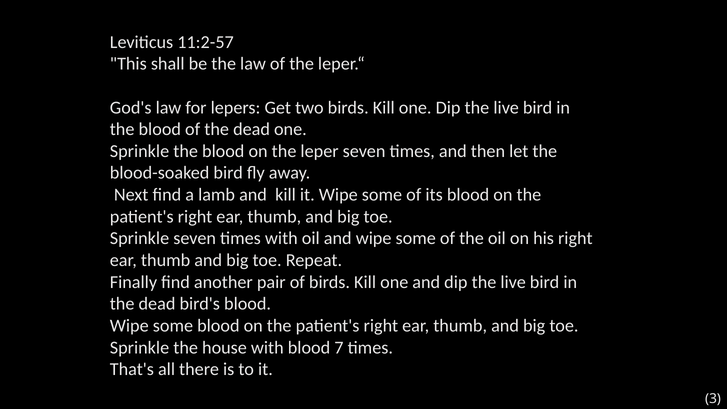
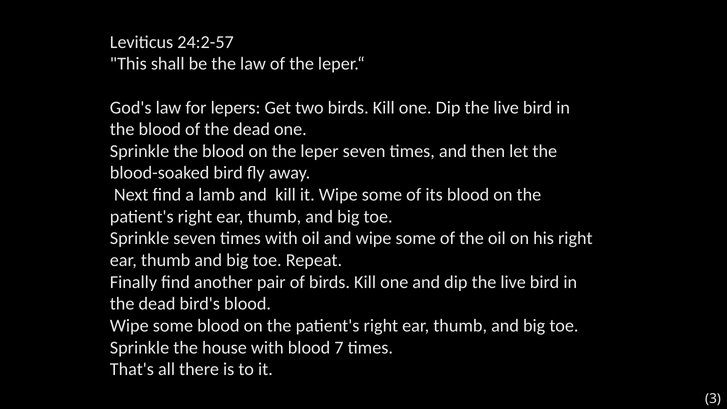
11:2-57: 11:2-57 -> 24:2-57 (206, 42)
